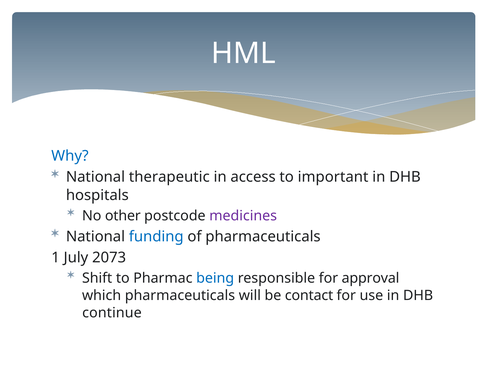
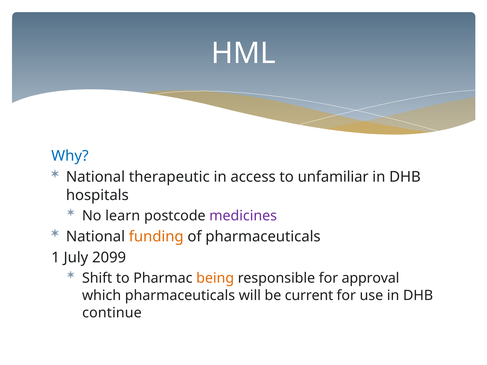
important: important -> unfamiliar (333, 177)
other: other -> learn (123, 216)
funding colour: blue -> orange (156, 237)
2073: 2073 -> 2099 (109, 258)
being colour: blue -> orange (215, 278)
contact: contact -> current (309, 296)
